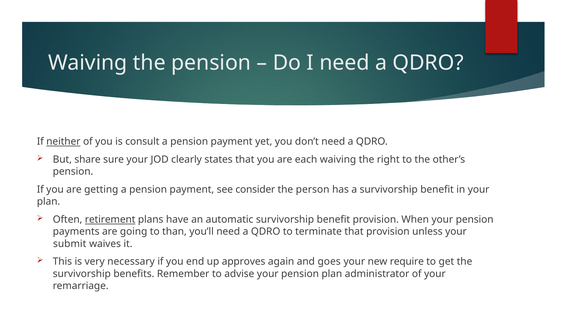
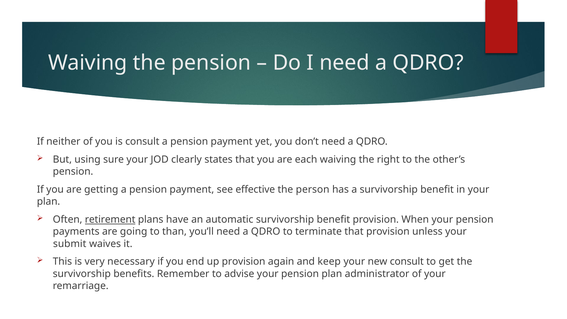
neither underline: present -> none (63, 142)
share: share -> using (88, 160)
consider: consider -> effective (255, 190)
up approves: approves -> provision (244, 262)
goes: goes -> keep (329, 262)
new require: require -> consult (407, 262)
